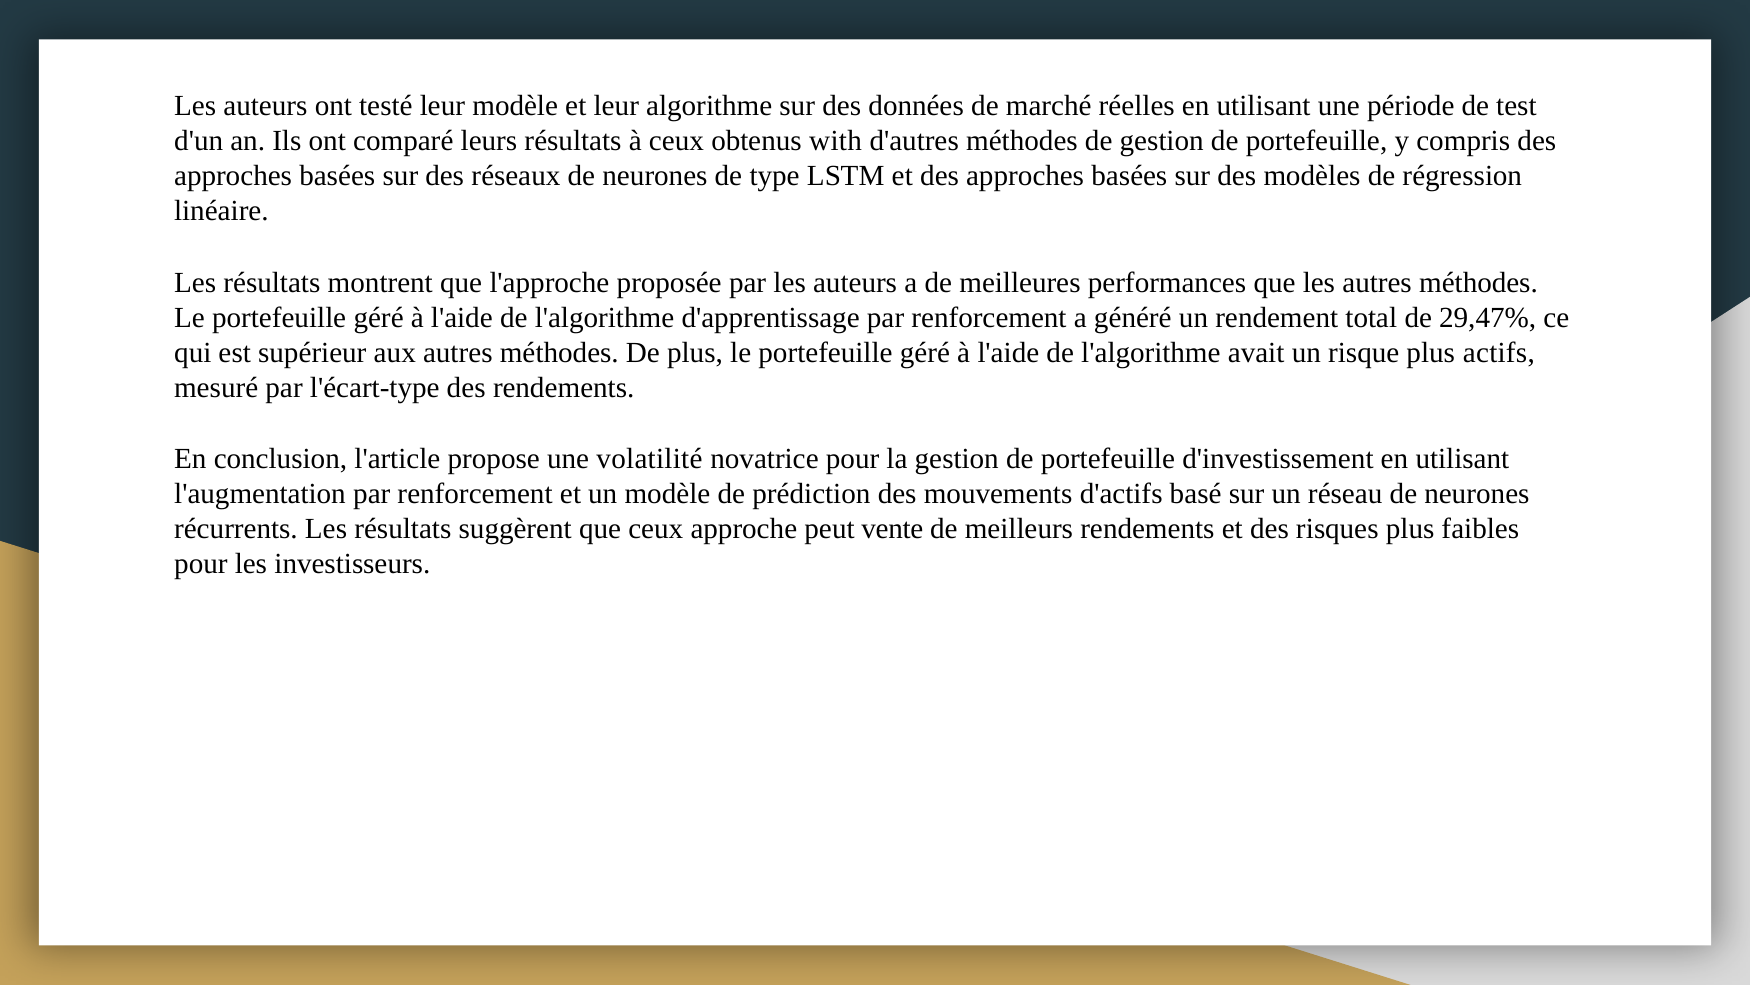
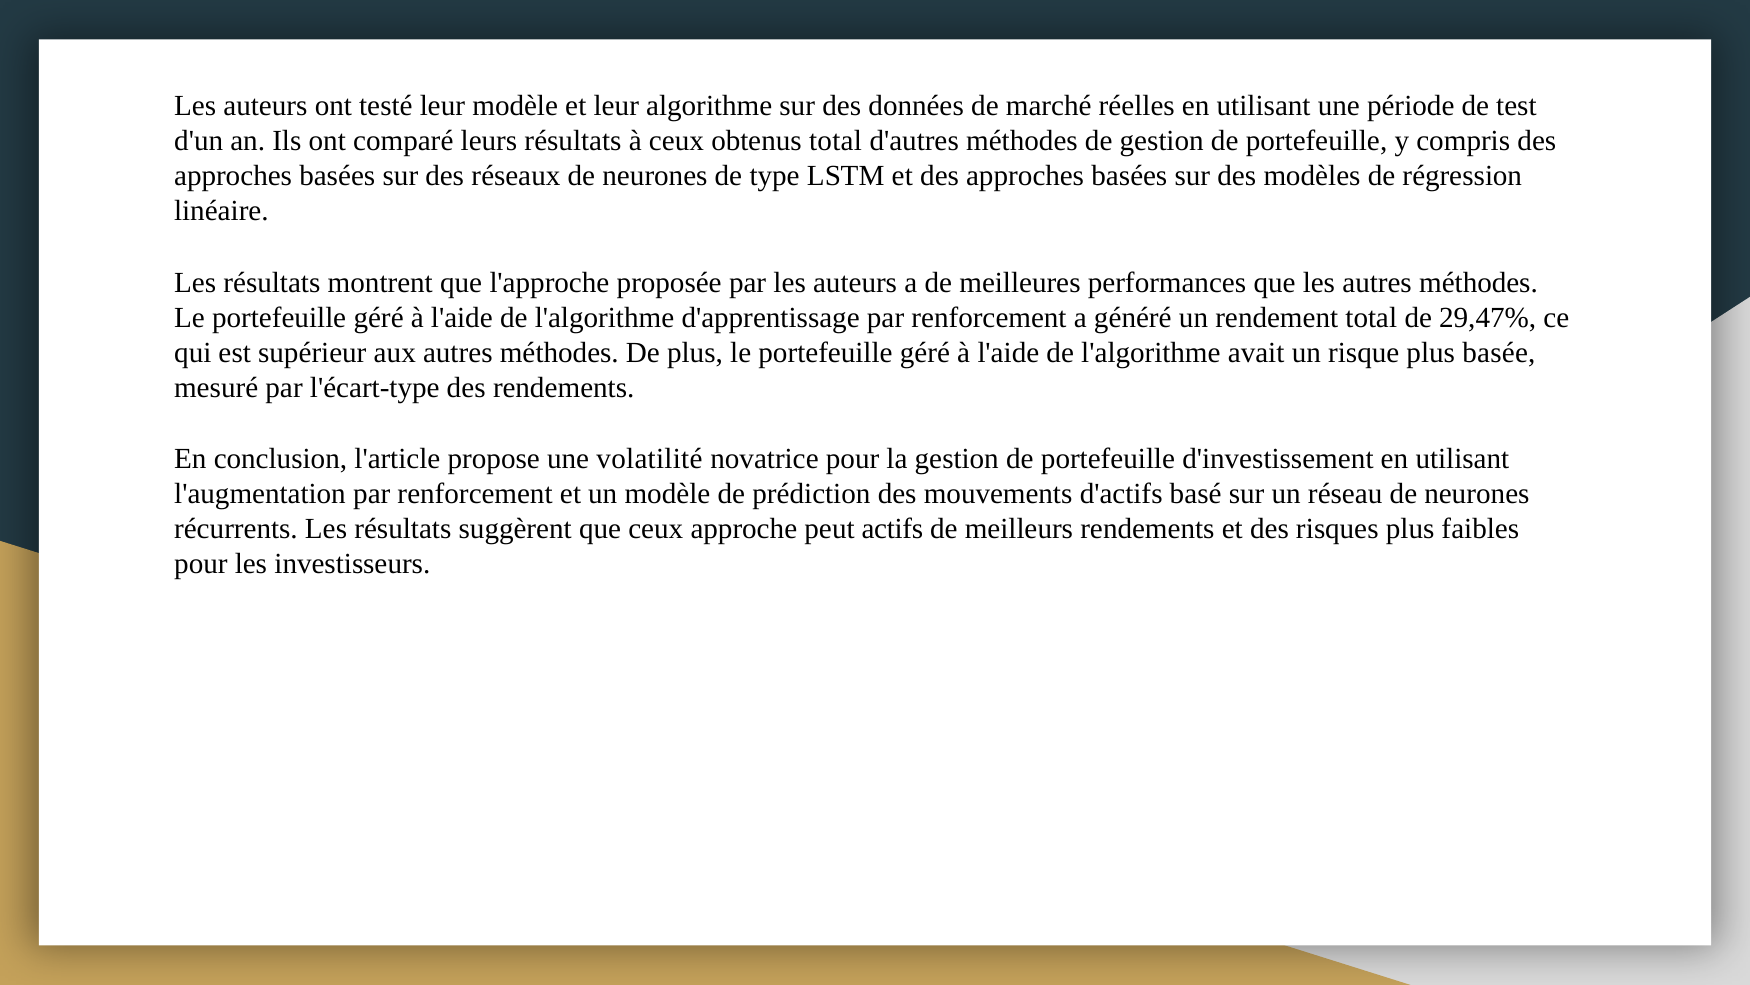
obtenus with: with -> total (836, 141)
actifs: actifs -> basée (1499, 353)
vente: vente -> actifs (892, 529)
